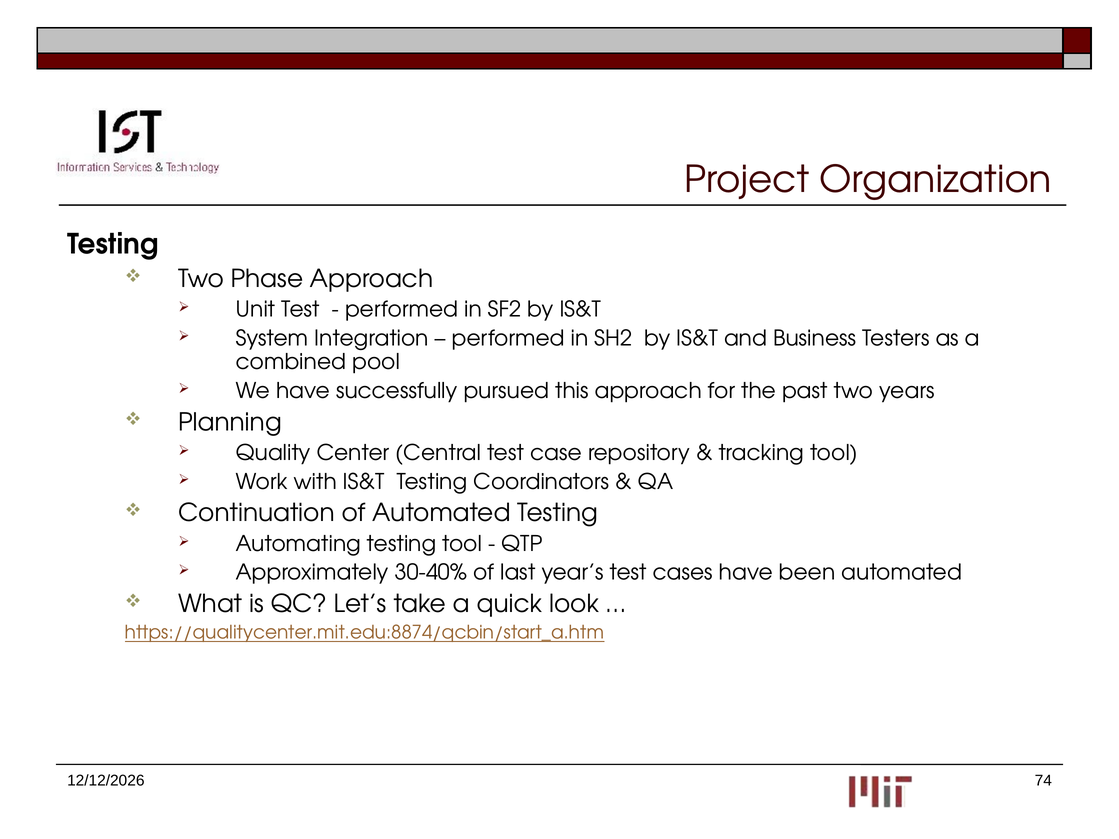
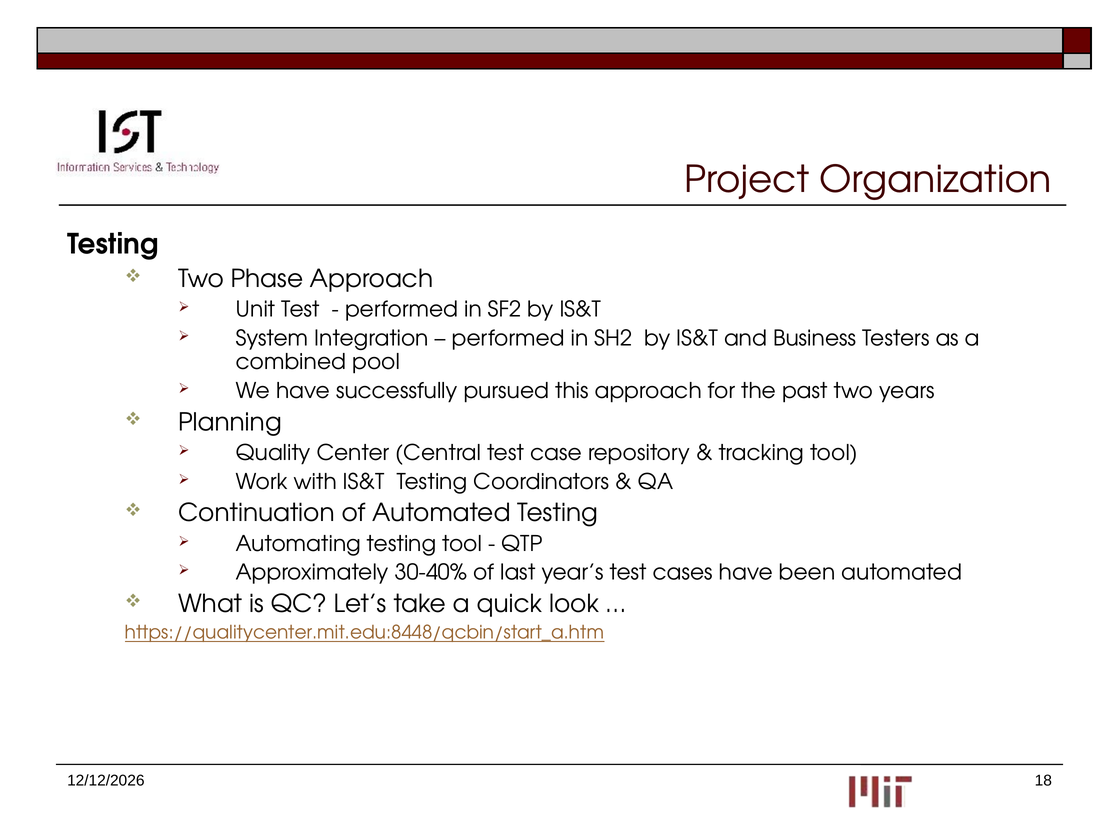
https://qualitycenter.mit.edu:8874/qcbin/start_a.htm: https://qualitycenter.mit.edu:8874/qcbin/start_a.htm -> https://qualitycenter.mit.edu:8448/qcbin/start_a.htm (364, 633)
74: 74 -> 18 (1043, 781)
